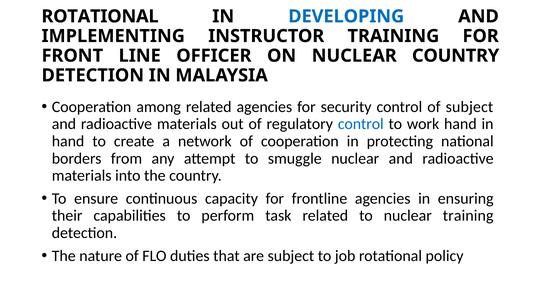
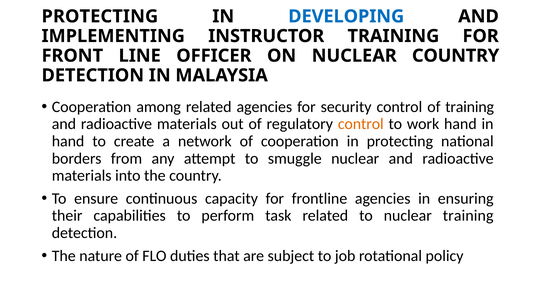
ROTATIONAL: ROTATIONAL -> PROTECTING (100, 16)
of subject: subject -> training (470, 107)
control colour: blue -> orange (361, 124)
